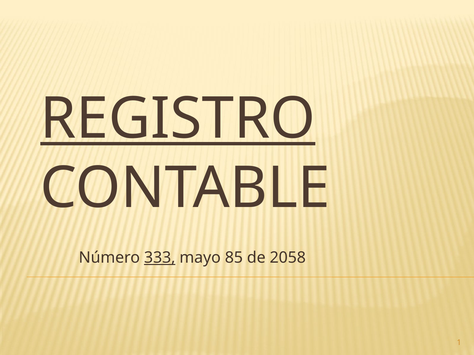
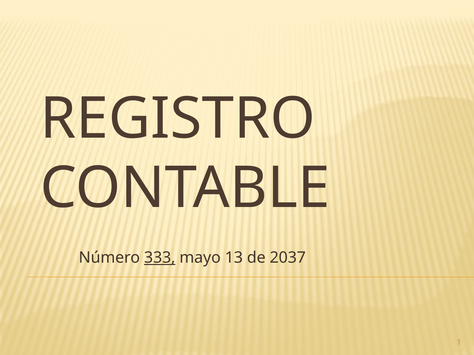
REGISTRO underline: present -> none (178, 119)
85: 85 -> 13 (234, 258)
2058: 2058 -> 2037 (288, 258)
